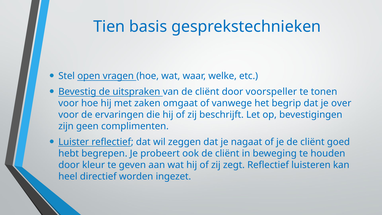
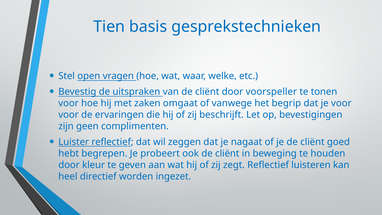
je over: over -> voor (341, 103)
